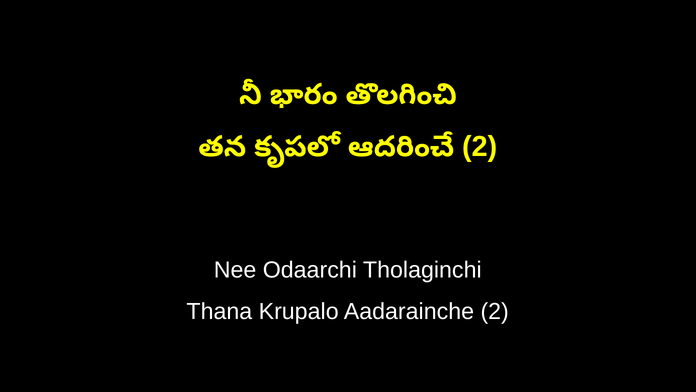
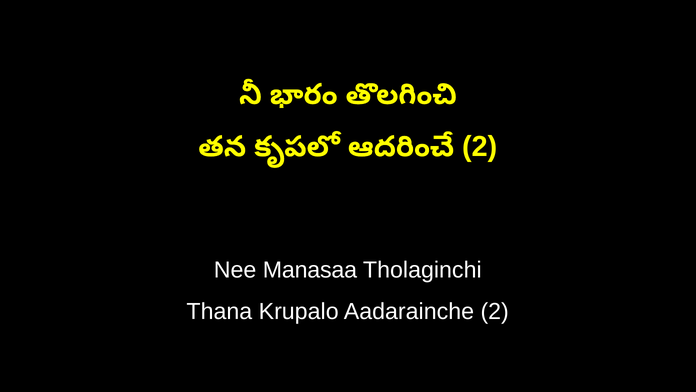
Odaarchi: Odaarchi -> Manasaa (310, 270)
